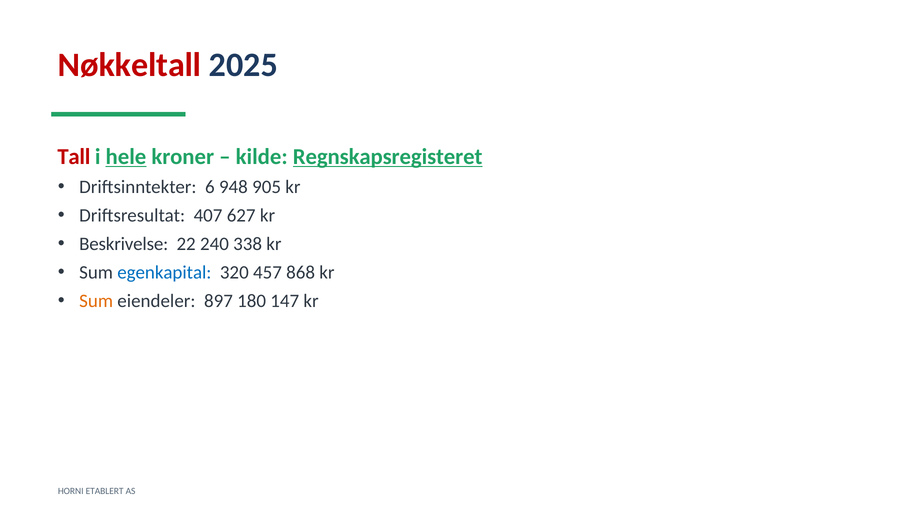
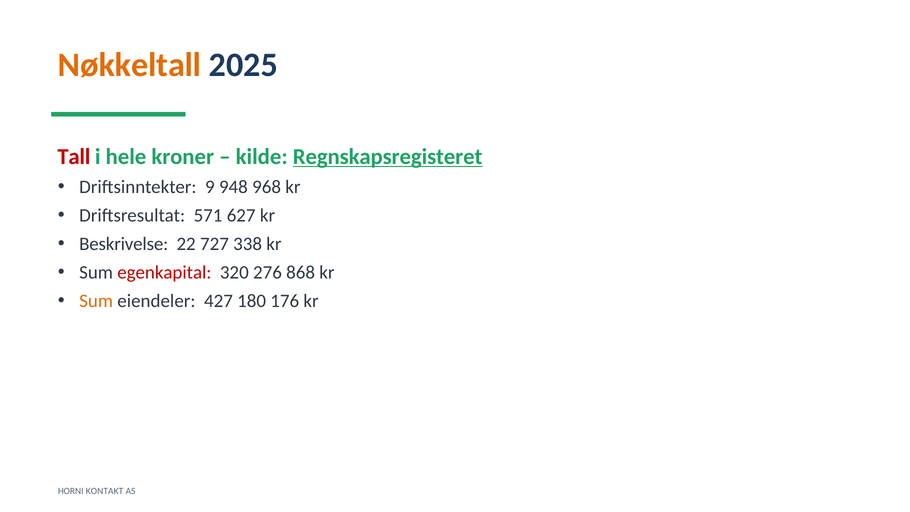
Nøkkeltall colour: red -> orange (130, 65)
hele underline: present -> none (126, 157)
6: 6 -> 9 (210, 187)
905: 905 -> 968 (267, 187)
407: 407 -> 571 (208, 216)
240: 240 -> 727 (214, 244)
egenkapital colour: blue -> red (164, 272)
457: 457 -> 276 (267, 272)
897: 897 -> 427 (218, 301)
147: 147 -> 176 (285, 301)
ETABLERT: ETABLERT -> KONTAKT (105, 491)
